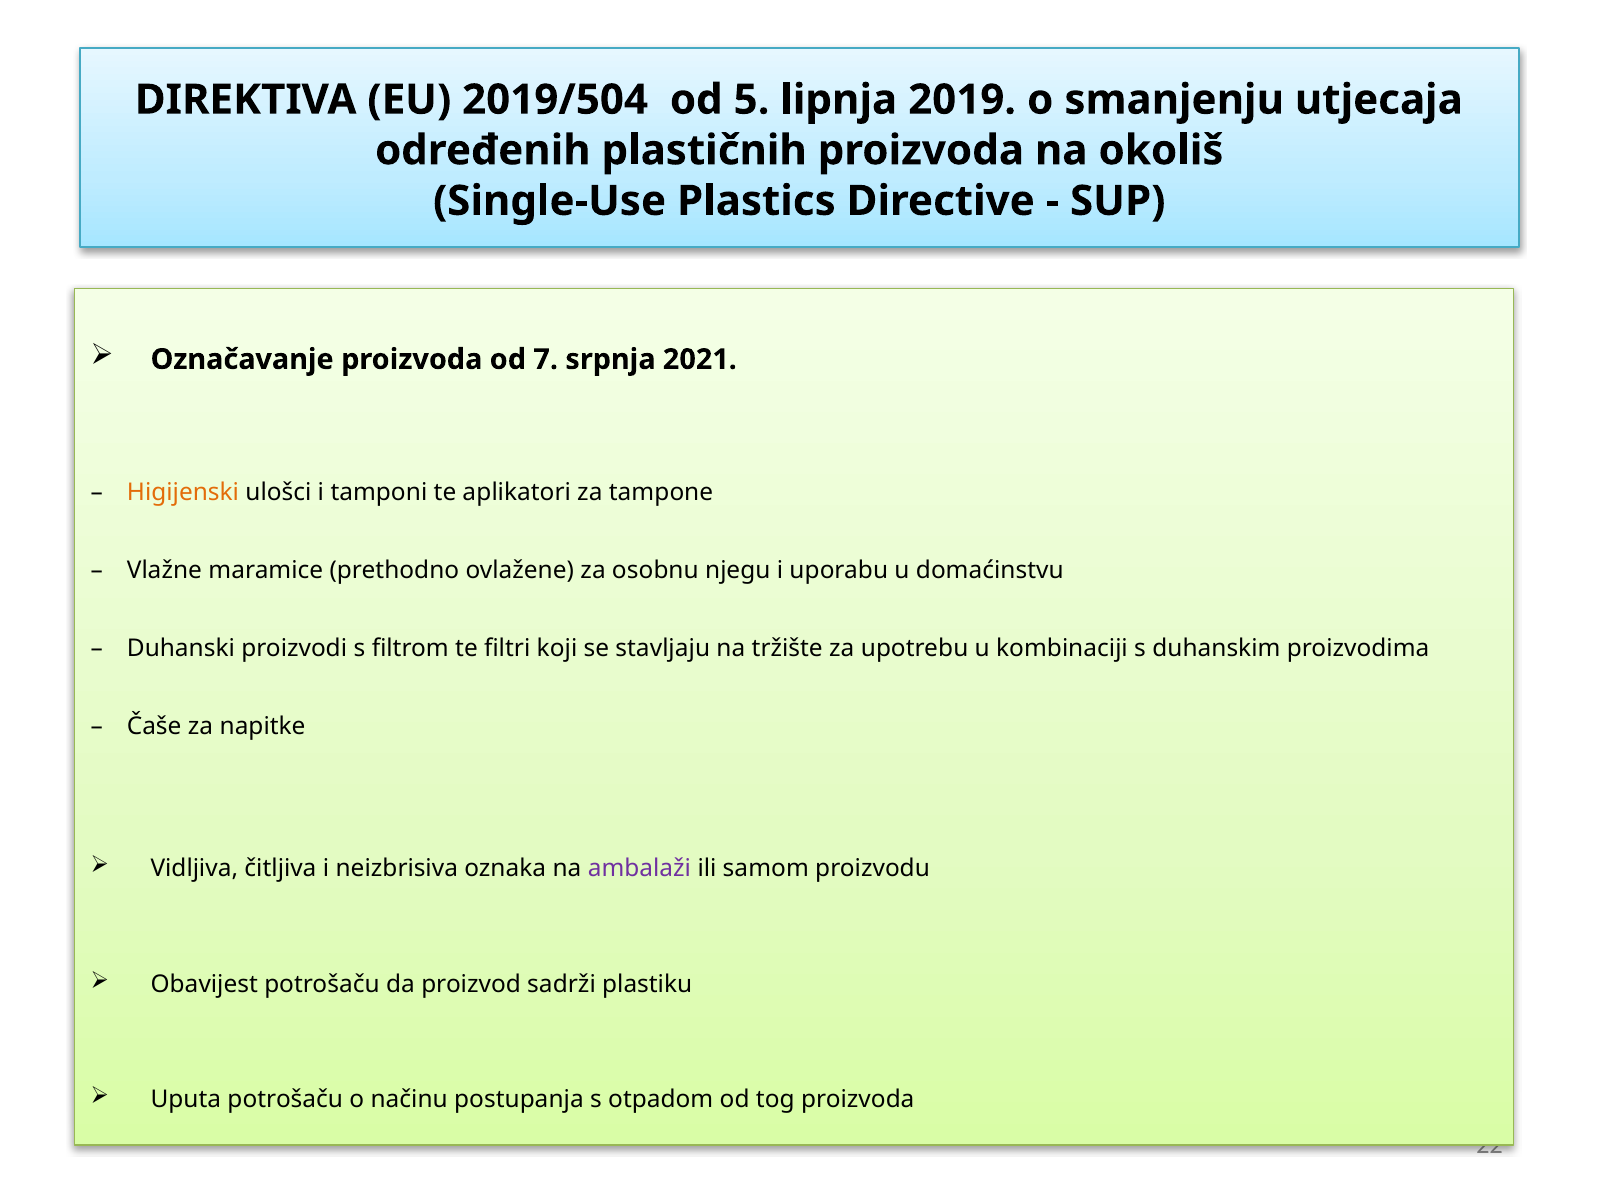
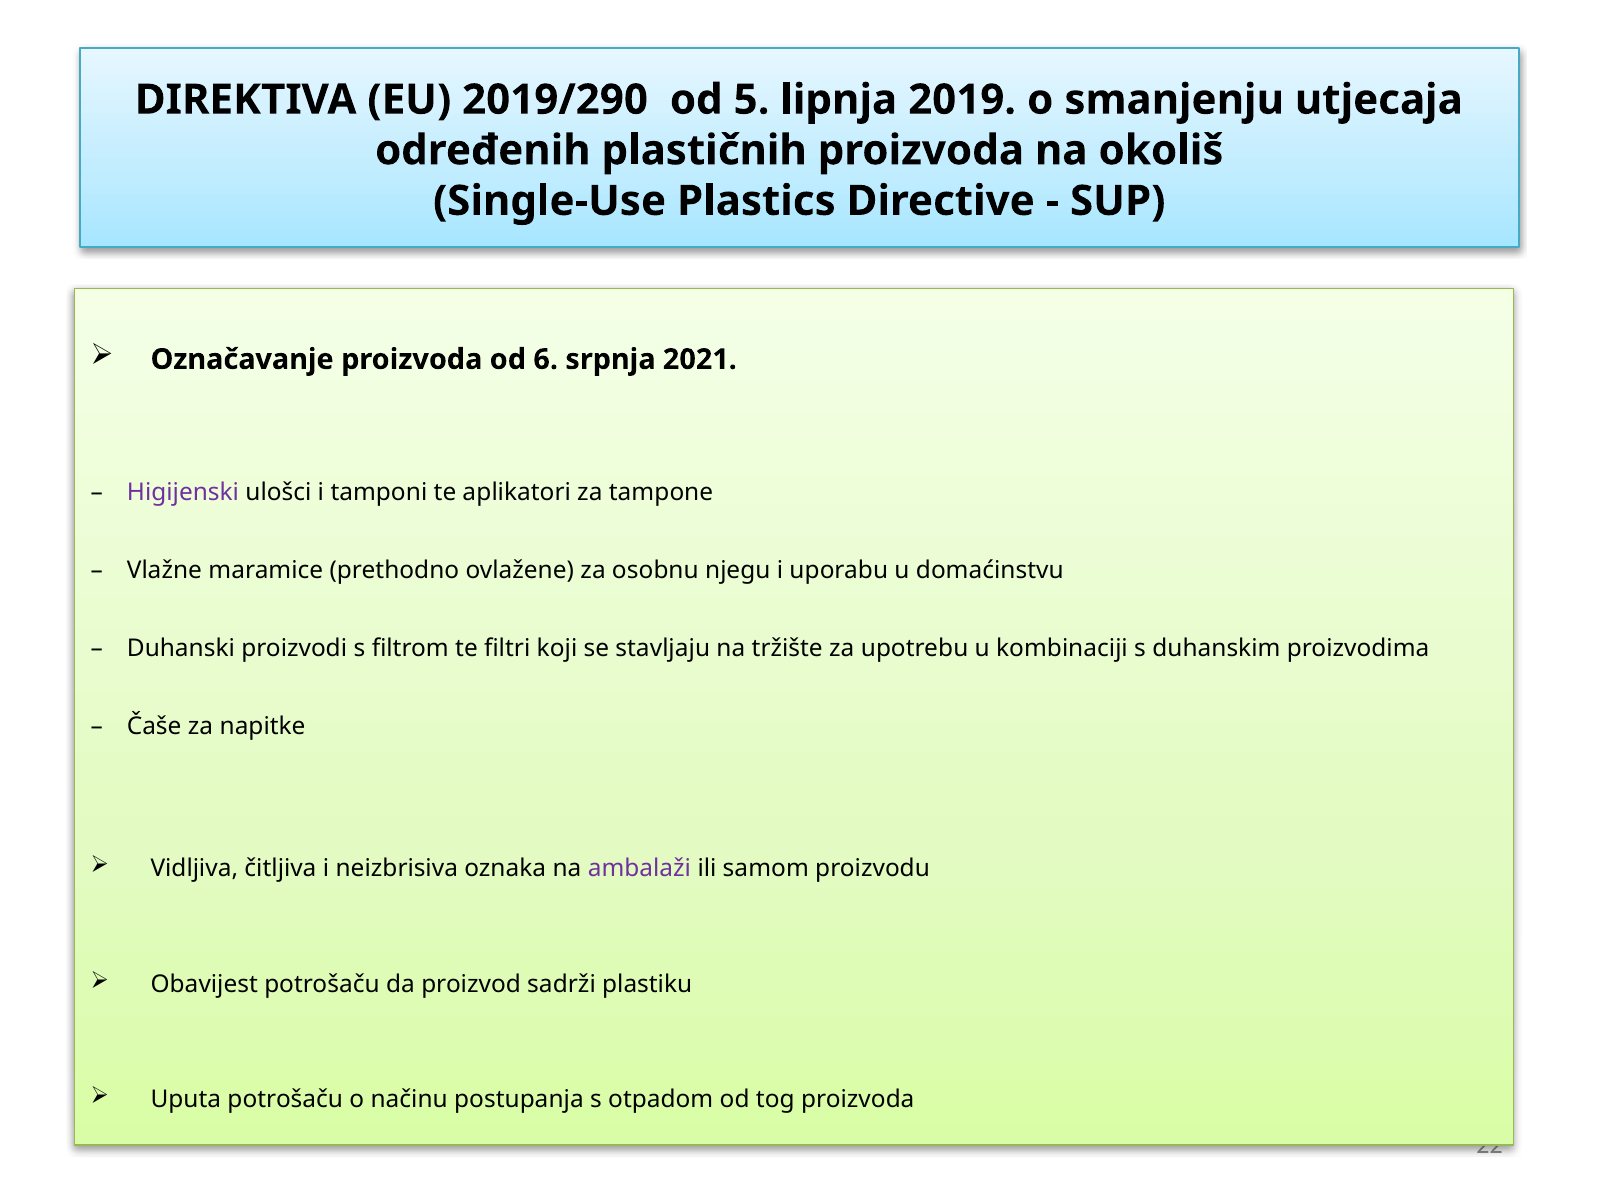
2019/504: 2019/504 -> 2019/290 (555, 100)
7: 7 -> 6 (546, 359)
Higijenski colour: orange -> purple (183, 492)
